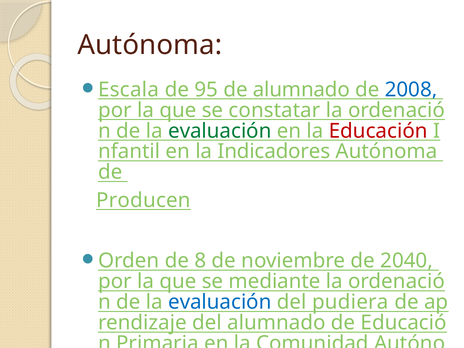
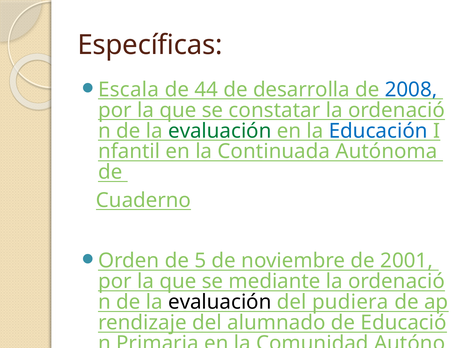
Autónoma: Autónoma -> Específicas (150, 45)
95: 95 -> 44 (206, 90)
de alumnado: alumnado -> desarrolla (301, 90)
Educación colour: red -> blue (378, 131)
Indicadores: Indicadores -> Continuada (274, 152)
Producen: Producen -> Cuaderno (144, 200)
8: 8 -> 5 (200, 261)
2040: 2040 -> 2001 (407, 261)
evaluación colour: blue -> black (220, 302)
